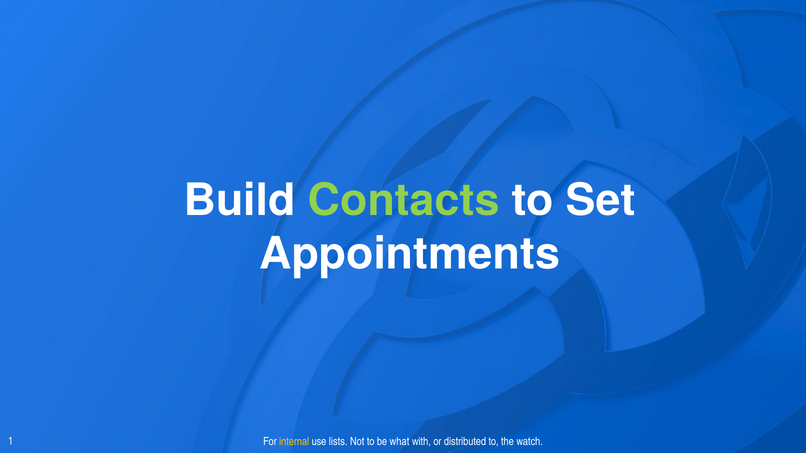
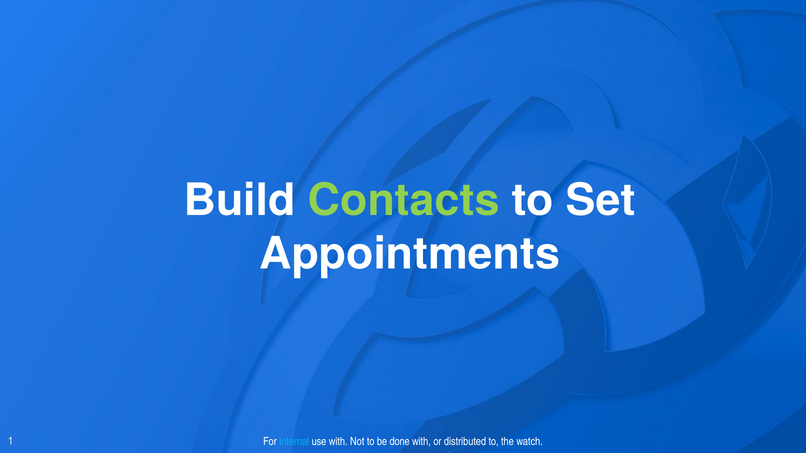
internal colour: yellow -> light blue (294, 442)
use lists: lists -> with (338, 442)
what: what -> done (400, 442)
